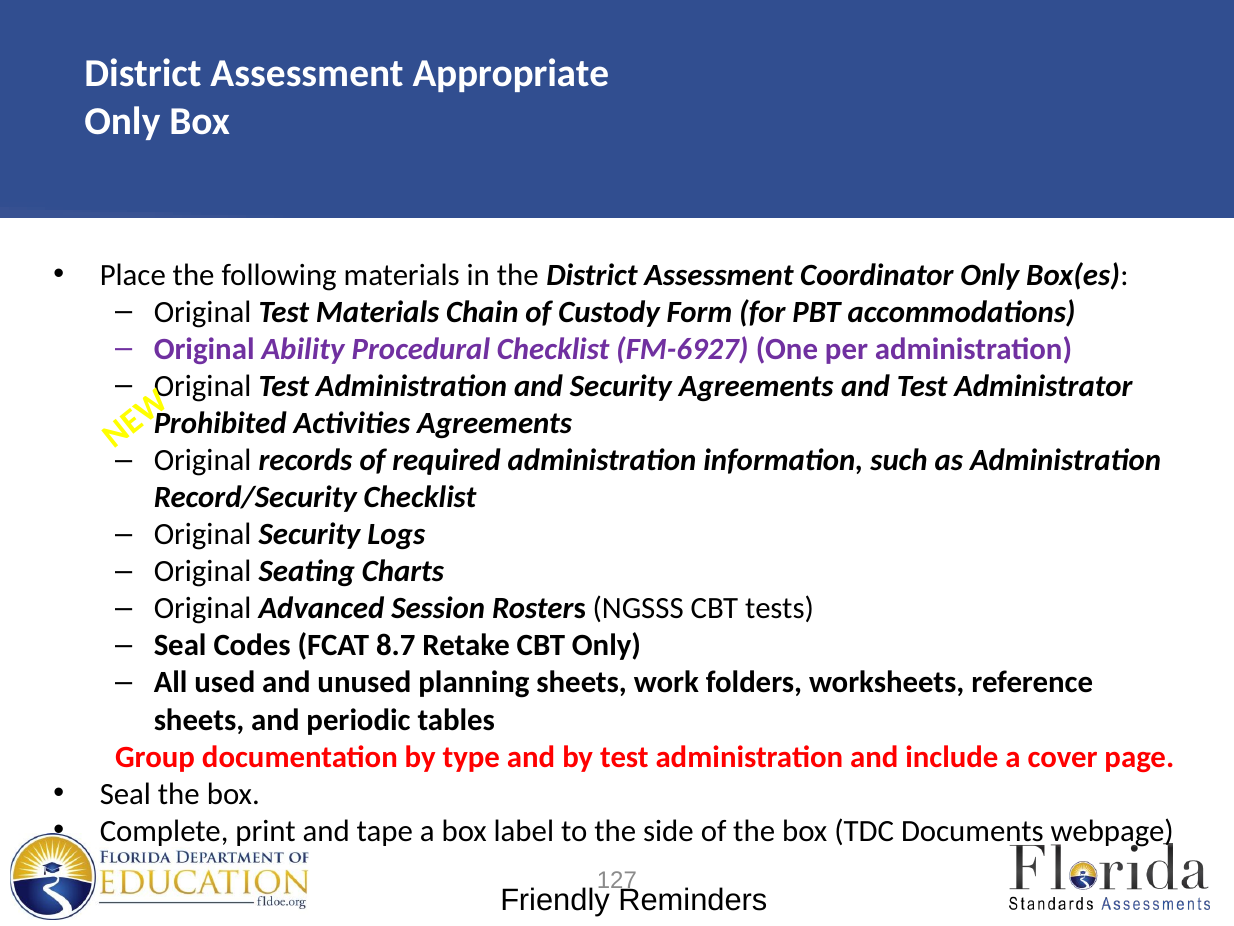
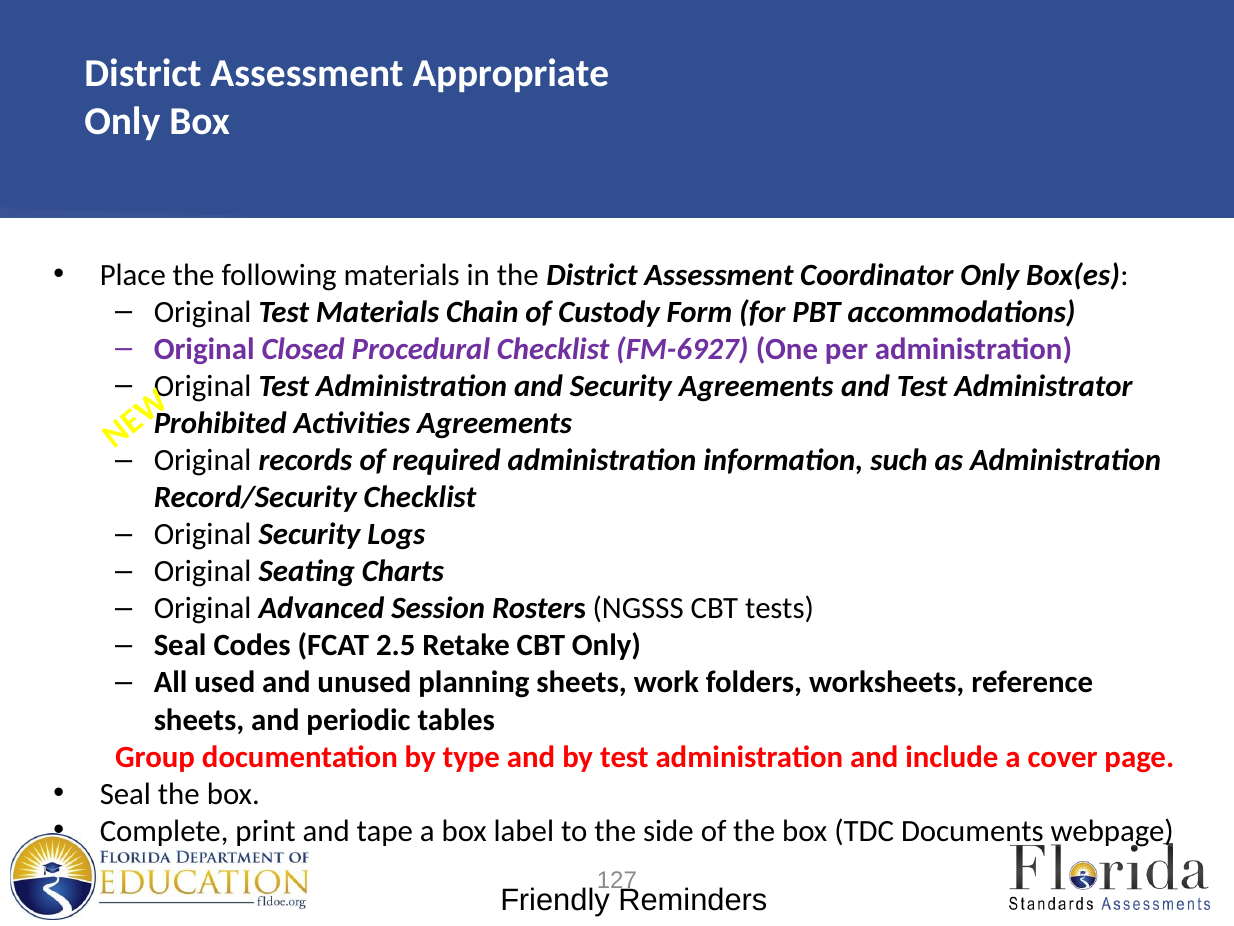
Ability: Ability -> Closed (303, 349)
8.7: 8.7 -> 2.5 (396, 645)
